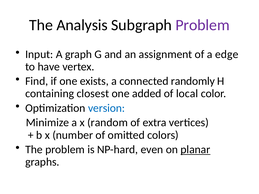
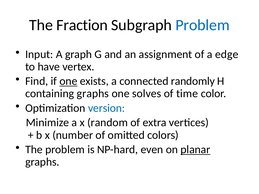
Analysis: Analysis -> Fraction (82, 25)
Problem colour: purple -> blue (203, 25)
one underline: none -> present (68, 81)
containing closest: closest -> graphs (93, 94)
added: added -> solves (147, 94)
local: local -> time (187, 94)
